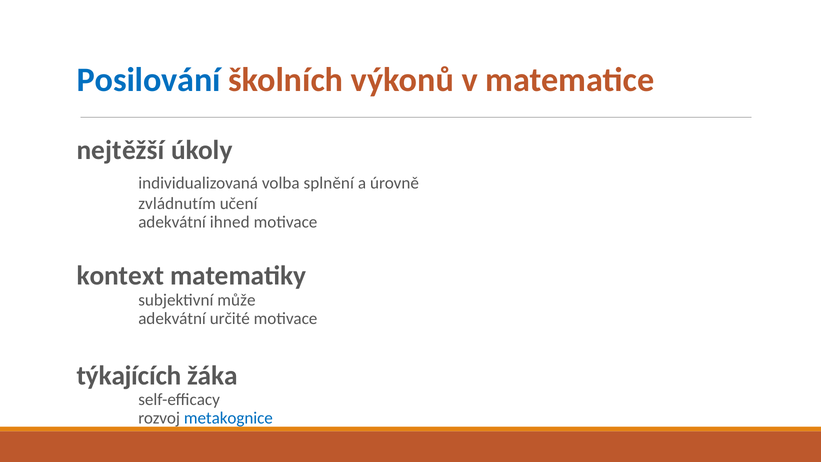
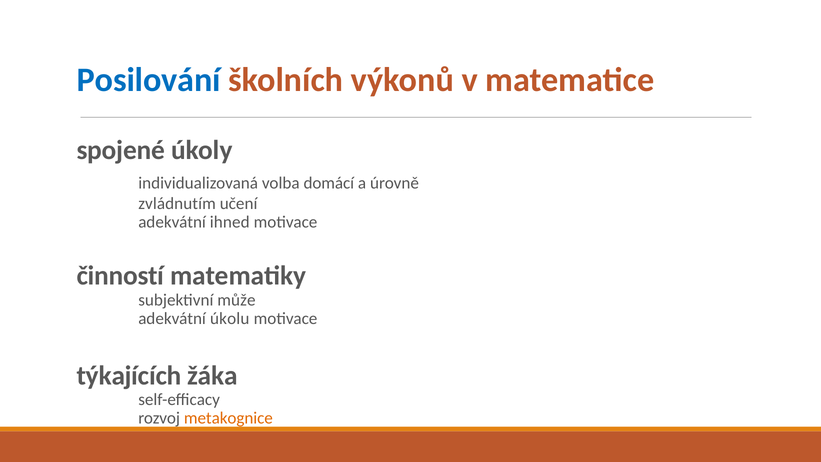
nejtěžší: nejtěžší -> spojené (121, 150)
splnění: splnění -> domácí (329, 183)
kontext: kontext -> činností (120, 276)
určité: určité -> úkolu (230, 318)
metakognice colour: blue -> orange (228, 418)
